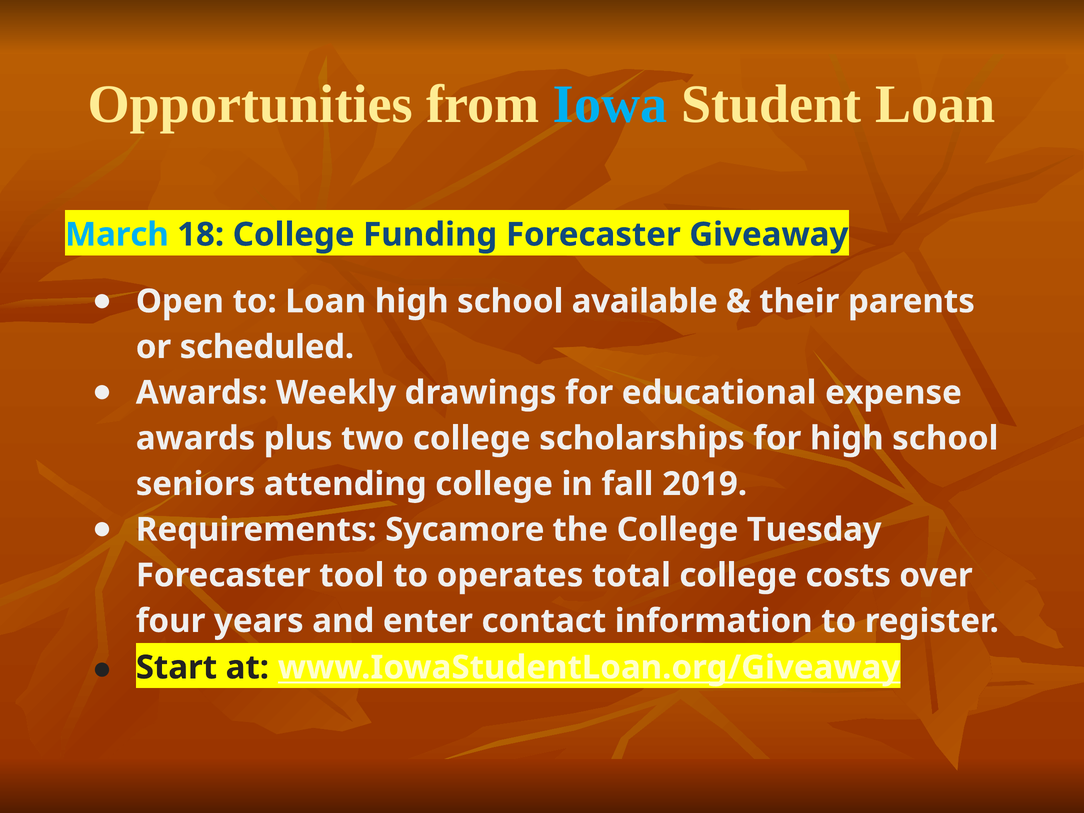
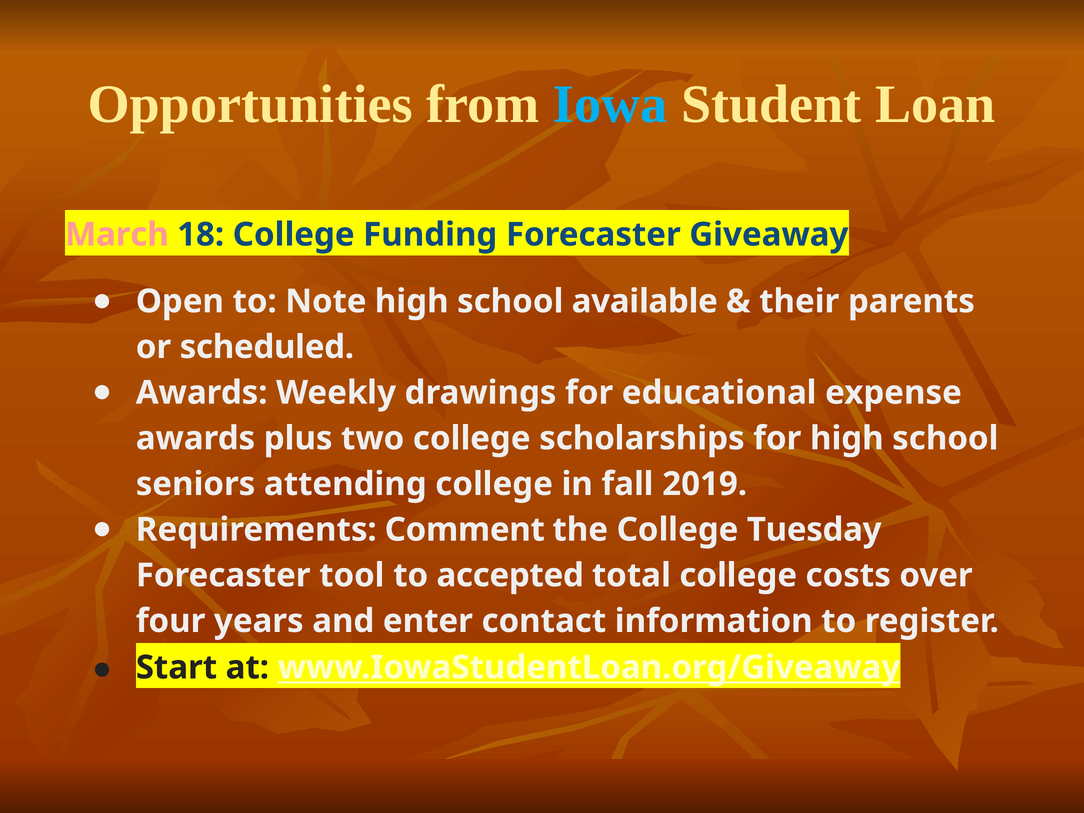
March colour: light blue -> pink (117, 235)
to Loan: Loan -> Note (326, 301)
Sycamore: Sycamore -> Comment (465, 530)
operates: operates -> accepted (510, 575)
